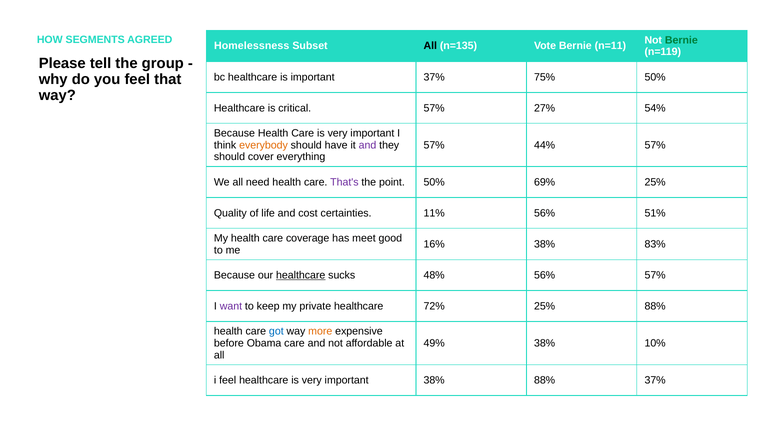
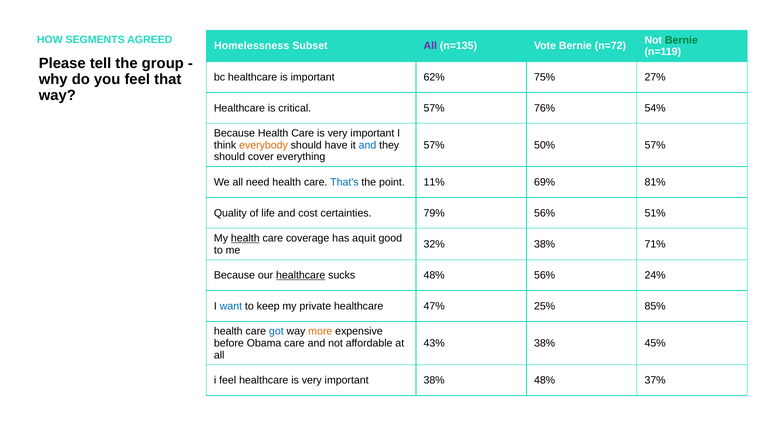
All colour: black -> purple (430, 46)
n=11: n=11 -> n=72 (610, 46)
important 37%: 37% -> 62% (434, 77)
75% 50%: 50% -> 27% (655, 77)
27%: 27% -> 76% (545, 108)
and colour: purple -> blue (367, 145)
44%: 44% -> 50% (545, 145)
That's colour: purple -> blue (344, 182)
point 50%: 50% -> 11% (434, 182)
69% 25%: 25% -> 81% (655, 182)
11%: 11% -> 79% (434, 213)
health underline: none -> present (245, 238)
meet: meet -> aquit (364, 238)
16%: 16% -> 32% (434, 244)
83%: 83% -> 71% (655, 244)
56% 57%: 57% -> 24% (655, 275)
want colour: purple -> blue (231, 306)
72%: 72% -> 47% (434, 306)
25% 88%: 88% -> 85% (655, 306)
49%: 49% -> 43% (434, 343)
10%: 10% -> 45% (655, 343)
38% 88%: 88% -> 48% (545, 380)
